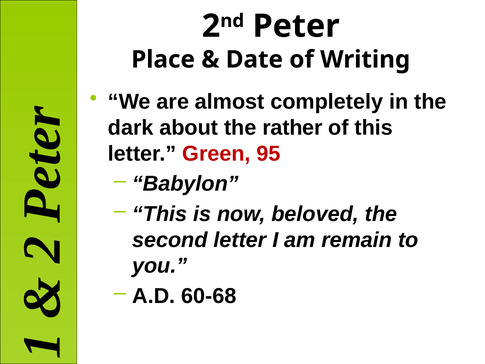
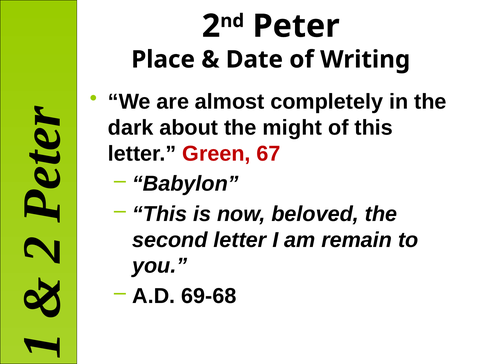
rather: rather -> might (292, 128)
95: 95 -> 67 (269, 153)
60-68: 60-68 -> 69-68 (209, 296)
